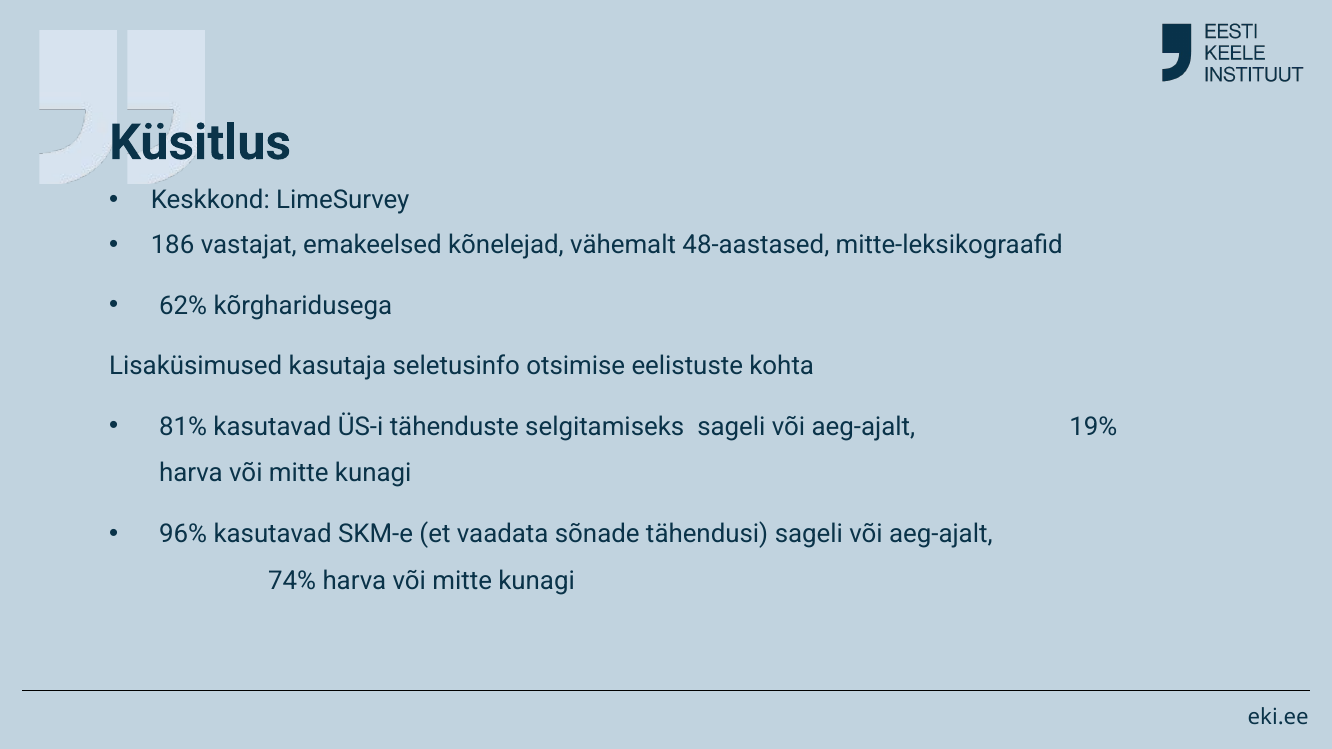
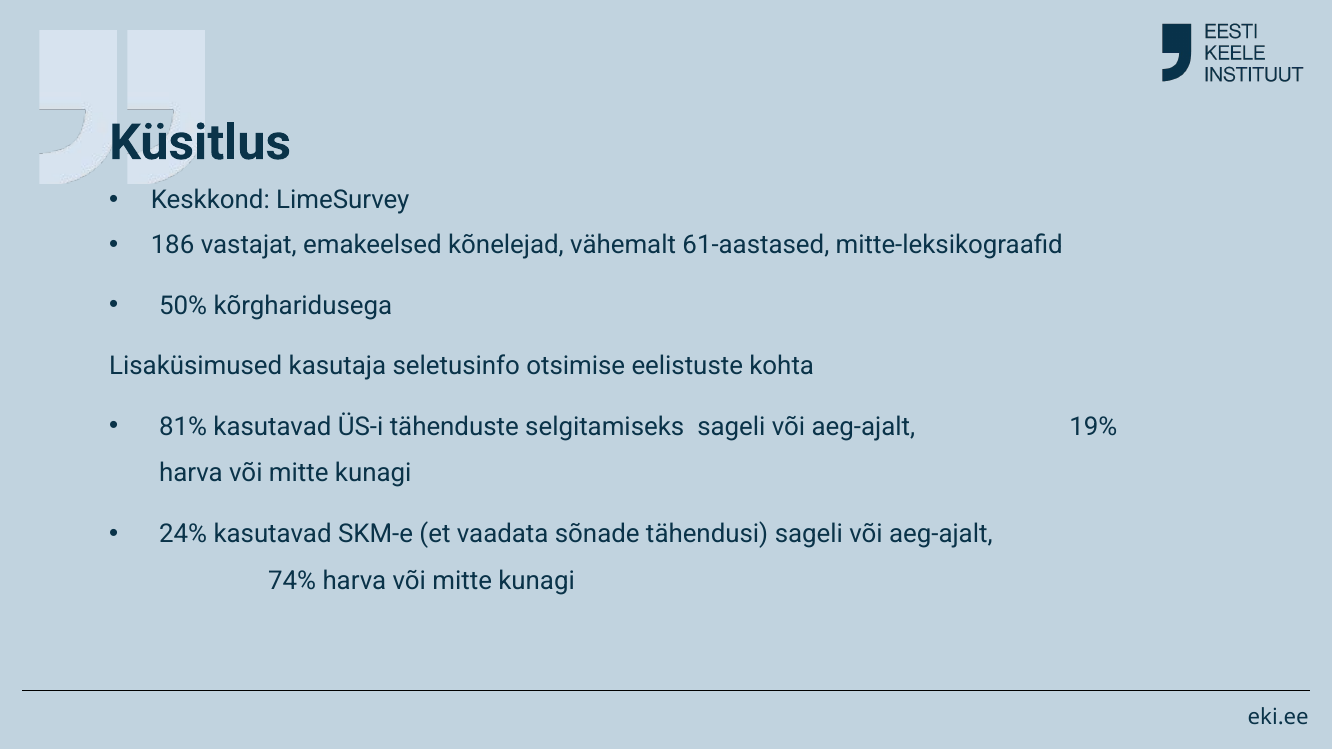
48-aastased: 48-aastased -> 61-aastased (756, 245)
62%: 62% -> 50% (183, 306)
96%: 96% -> 24% (183, 534)
